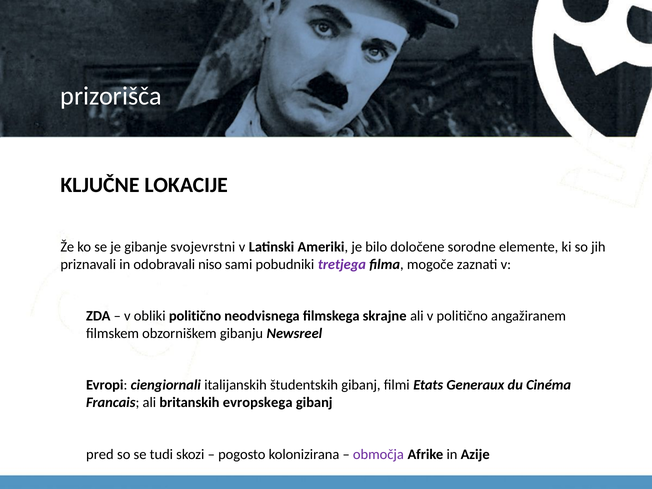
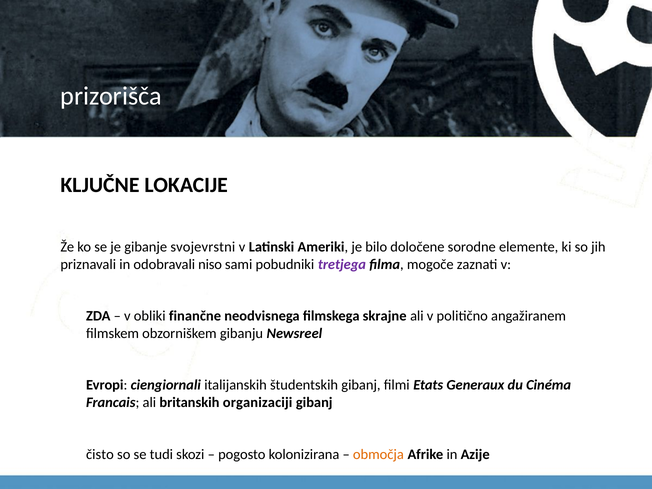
obliki politično: politično -> finančne (195, 316)
evropskega: evropskega -> organizaciji (258, 403)
pred: pred -> čisto (100, 454)
območja colour: purple -> orange (378, 454)
